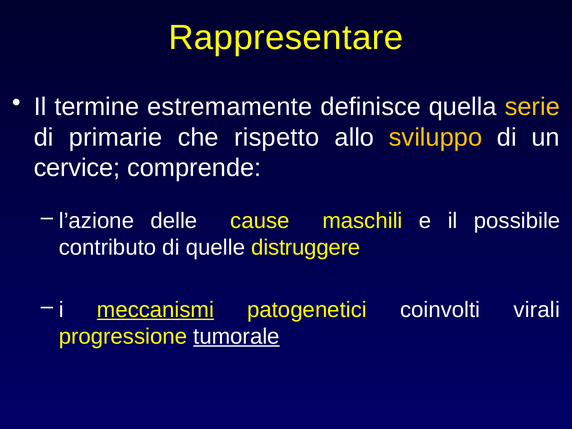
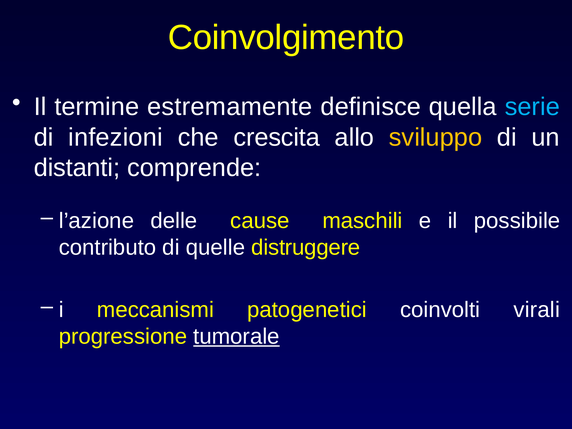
Rappresentare: Rappresentare -> Coinvolgimento (286, 38)
serie colour: yellow -> light blue (532, 107)
primarie: primarie -> infezioni (116, 137)
rispetto: rispetto -> crescita (277, 137)
cervice: cervice -> distanti (77, 168)
meccanismi underline: present -> none (155, 310)
